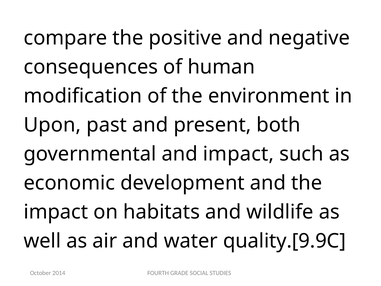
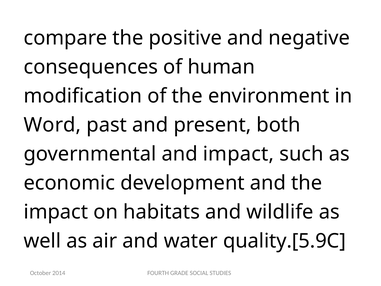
Upon: Upon -> Word (52, 125)
quality.[9.9C: quality.[9.9C -> quality.[5.9C (284, 241)
